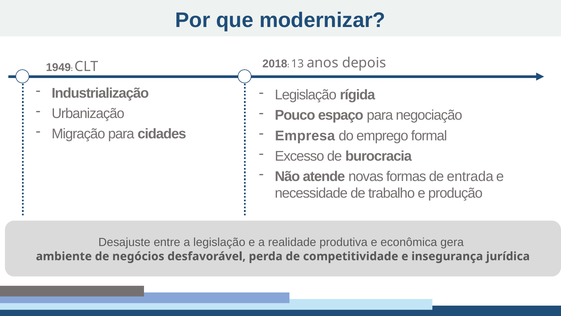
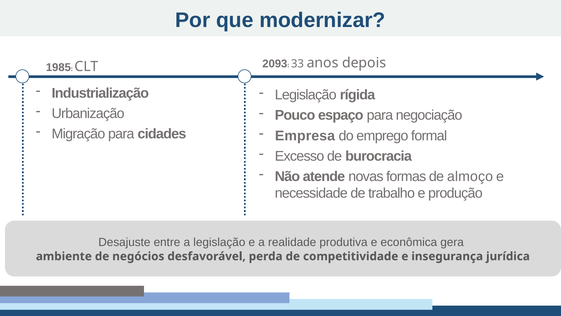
2018: 2018 -> 2093 (275, 64)
13: 13 -> 33 (297, 64)
1949: 1949 -> 1985 (58, 67)
entrada: entrada -> almoço (470, 176)
